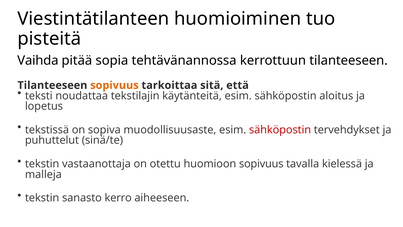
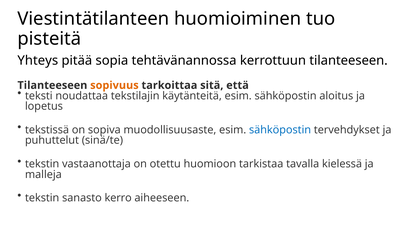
Vaihda: Vaihda -> Yhteys (38, 60)
sähköpostin colour: red -> blue (280, 130)
huomioon sopivuus: sopivuus -> tarkistaa (261, 164)
